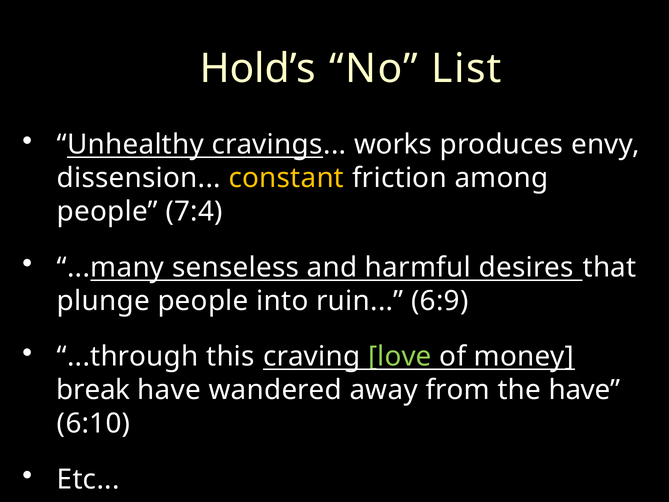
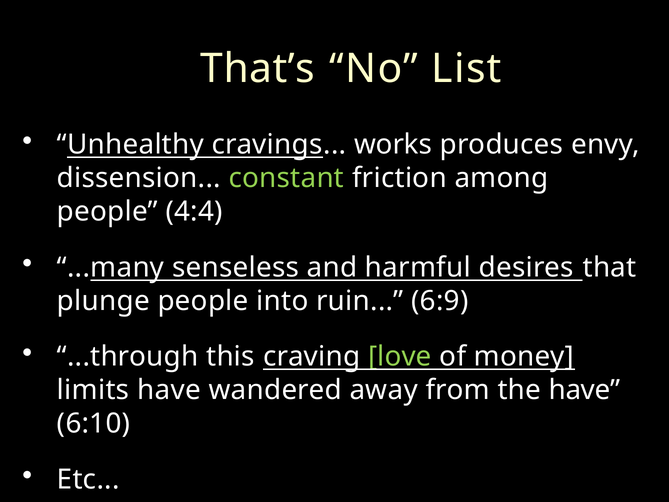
Hold’s: Hold’s -> That’s (258, 69)
constant colour: yellow -> light green (286, 178)
7:4: 7:4 -> 4:4 (194, 212)
break: break -> limits (93, 390)
